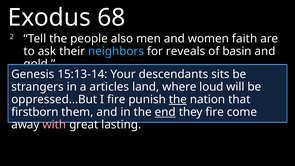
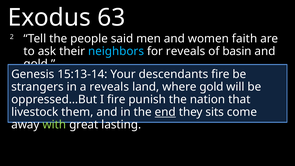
68: 68 -> 63 (111, 18)
also: also -> said (122, 39)
descendants sits: sits -> fire (220, 74)
a articles: articles -> reveals (109, 87)
where loud: loud -> gold (211, 87)
the underline: present -> none (178, 99)
firstborn: firstborn -> livestock (35, 112)
they fire: fire -> sits (215, 112)
with colour: pink -> light green (54, 125)
